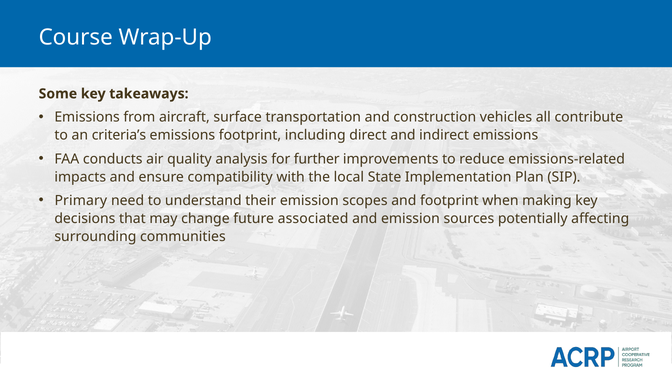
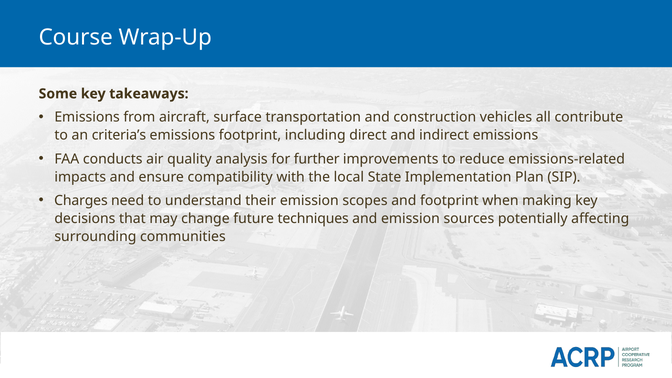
Primary: Primary -> Charges (81, 201)
associated: associated -> techniques (313, 219)
